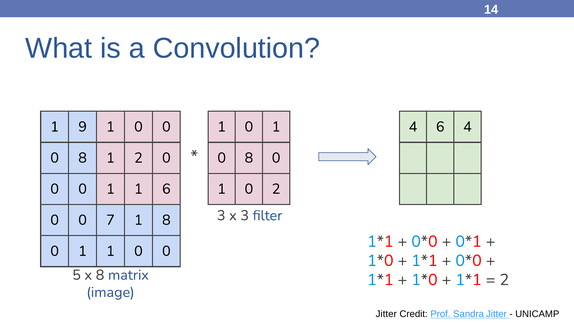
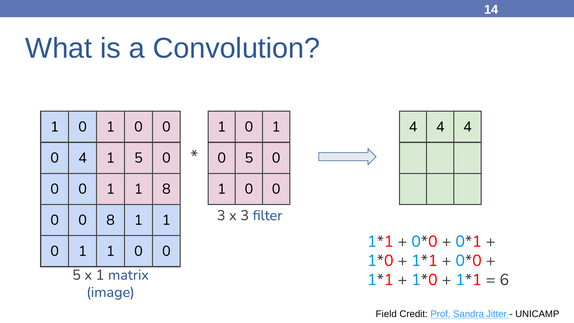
9: 9 -> 0 (83, 127)
6: 6 -> 4 (440, 127)
8: 8 -> 4 (83, 158)
1 2: 2 -> 5 (138, 158)
8: 8 -> 5 (249, 158)
1 6: 6 -> 8 (166, 189)
2: 2 -> 0 (276, 189)
0 7: 7 -> 8 (110, 220)
8: 8 -> 1 (166, 220)
x 8: 8 -> 1 (100, 275)
2: 2 -> 6 (504, 280)
Jitter: Jitter -> Field (386, 314)
